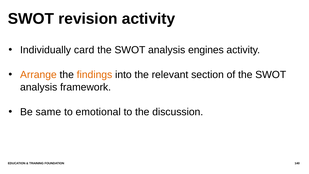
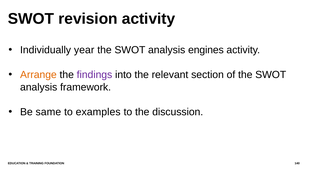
card: card -> year (84, 50)
findings colour: orange -> purple (94, 75)
emotional: emotional -> examples (98, 112)
